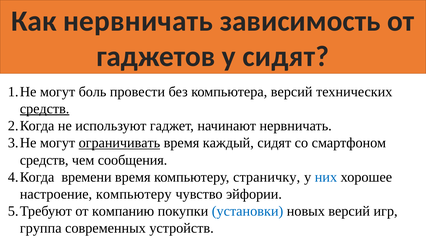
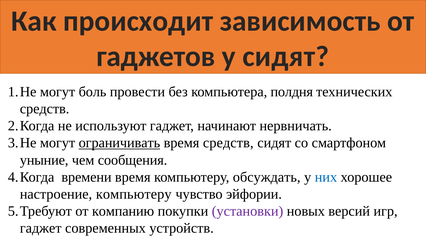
Как нервничать: нервничать -> происходит (138, 21)
компьютера версий: версий -> полдня (292, 92)
средств underline: present -> none (45, 109)
время каждый: каждый -> средств (228, 143)
средств: средств -> уныние (44, 160)
страничку: страничку -> обсуждать (267, 177)
установки colour: blue -> purple (248, 211)
группа: группа -> гаджет (41, 228)
